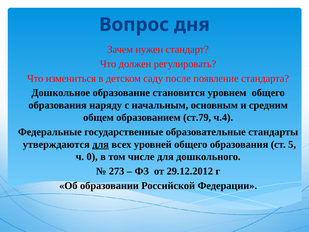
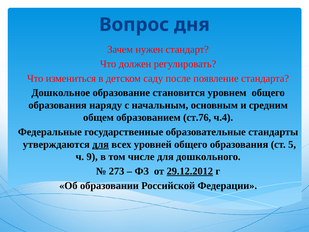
ст.79: ст.79 -> ст.76 (197, 117)
0: 0 -> 9 (92, 157)
29.12.2012 underline: none -> present (190, 171)
